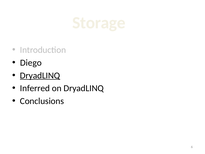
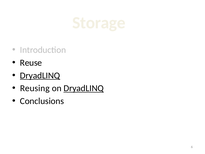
Diego: Diego -> Reuse (31, 63)
Inferred: Inferred -> Reusing (35, 88)
DryadLINQ underline: none -> present (84, 88)
